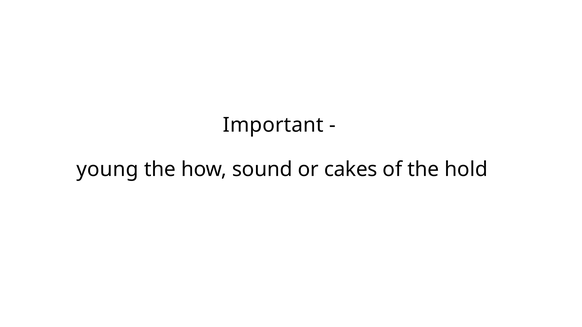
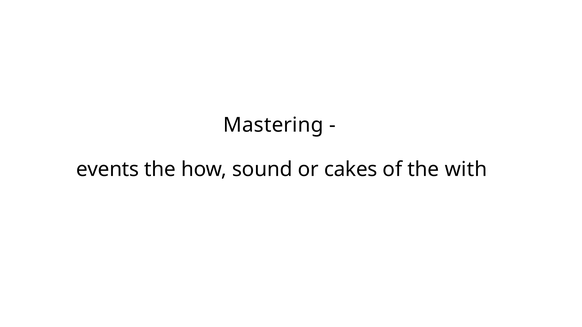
Important: Important -> Mastering (273, 125)
young: young -> events (108, 170)
hold: hold -> with (466, 170)
